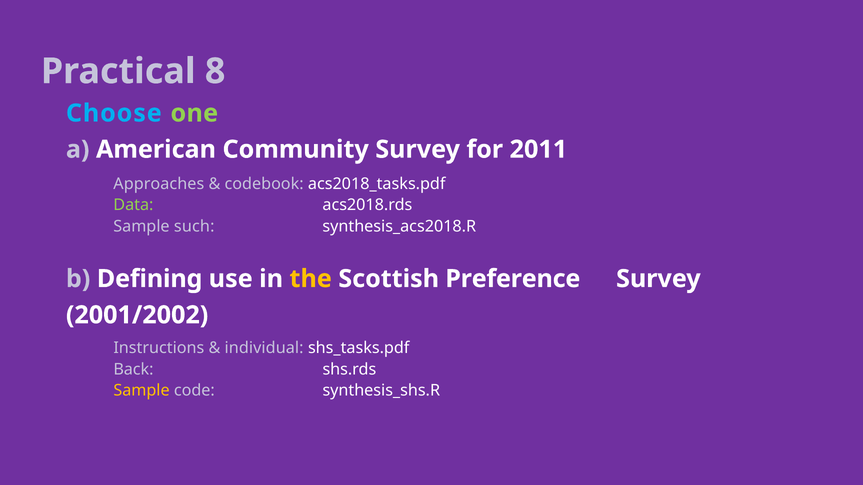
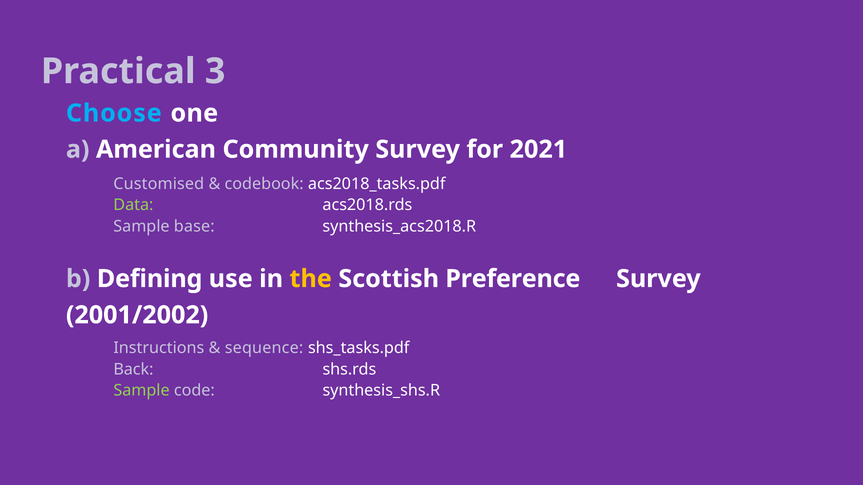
8: 8 -> 3 (215, 71)
one colour: light green -> white (194, 113)
2011: 2011 -> 2021 (538, 150)
Approaches: Approaches -> Customised (159, 184)
such: such -> base (194, 227)
individual: individual -> sequence (264, 348)
Sample colour: yellow -> light green (142, 391)
